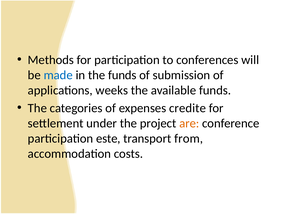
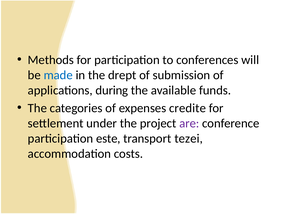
the funds: funds -> drept (122, 75)
weeks: weeks -> during (112, 90)
are colour: orange -> purple (189, 123)
from: from -> tezei (189, 138)
